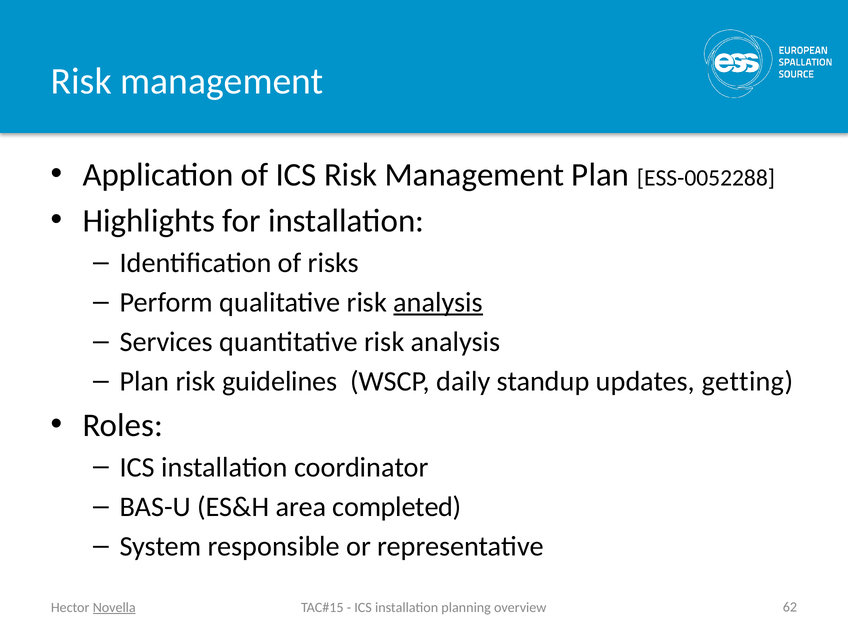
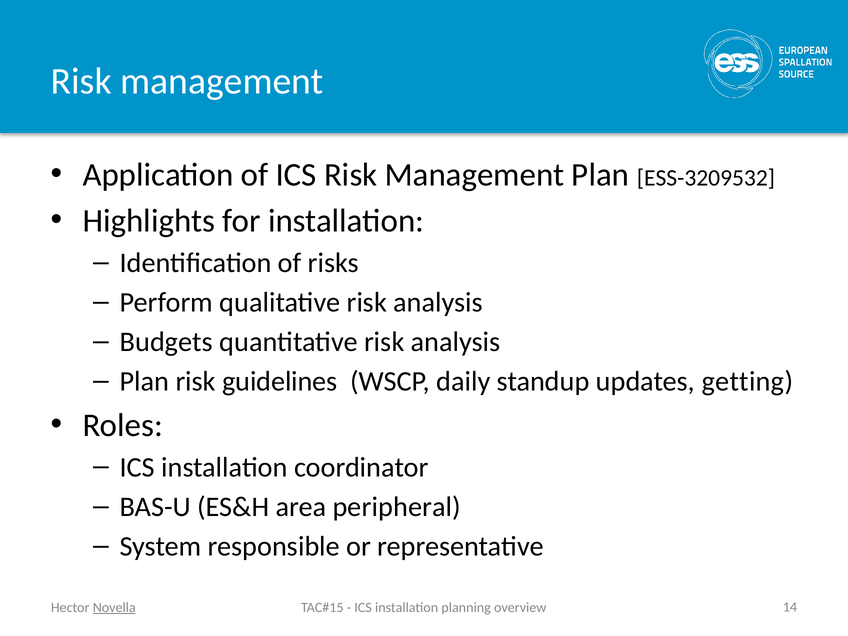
ESS-0052288: ESS-0052288 -> ESS-3209532 (706, 178)
analysis underline: present -> none (438, 302)
Services: Services -> Budgets (166, 342)
completed: completed -> peripheral (397, 507)
62: 62 -> 14 (790, 607)
